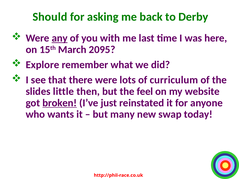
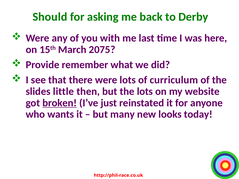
any underline: present -> none (60, 38)
2095: 2095 -> 2075 (102, 50)
Explore: Explore -> Provide (43, 65)
the feel: feel -> lots (145, 92)
swap: swap -> looks (170, 114)
